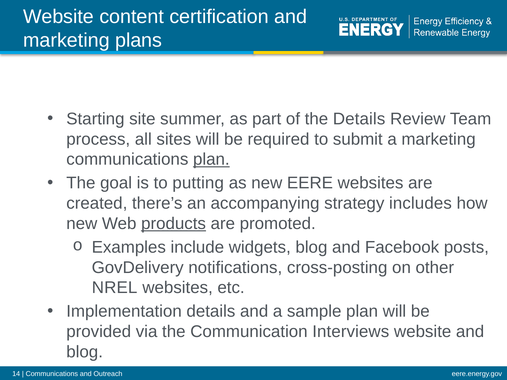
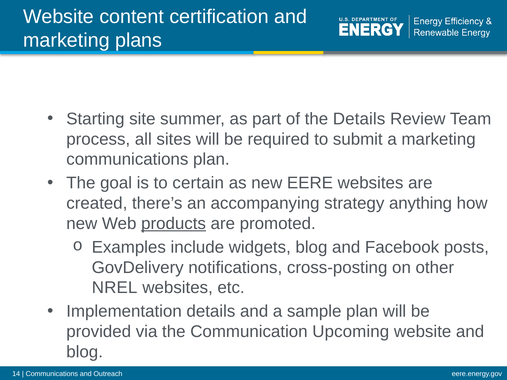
plan underline: present -> none (211, 160)
putting: putting -> certain (198, 183)
includes: includes -> anything (421, 203)
Interviews: Interviews -> Upcoming (351, 332)
